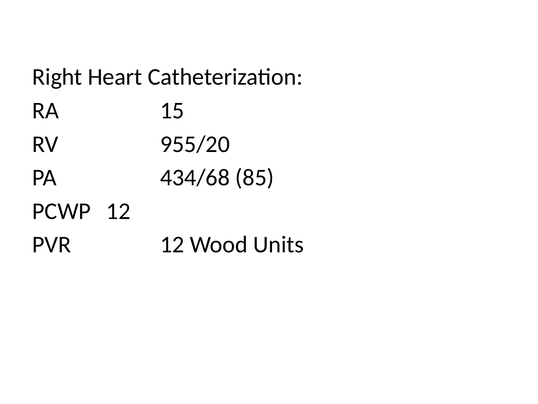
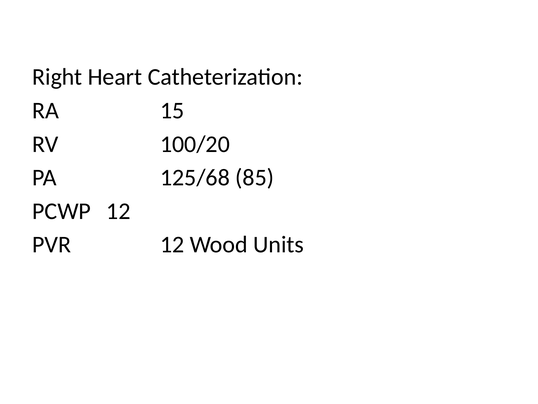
955/20: 955/20 -> 100/20 (195, 144)
434/68: 434/68 -> 125/68 (195, 177)
